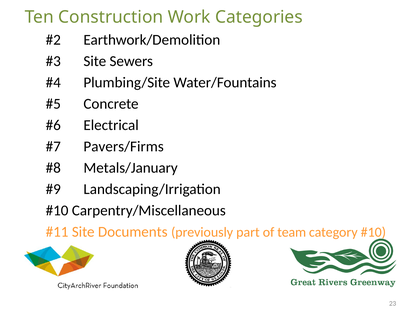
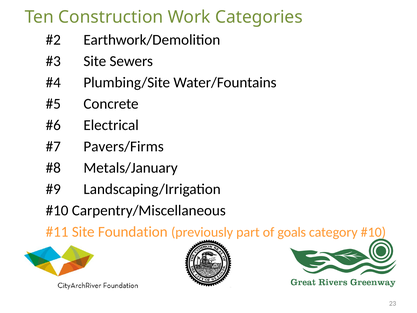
Documents: Documents -> Foundation (133, 232)
team: team -> goals (292, 232)
